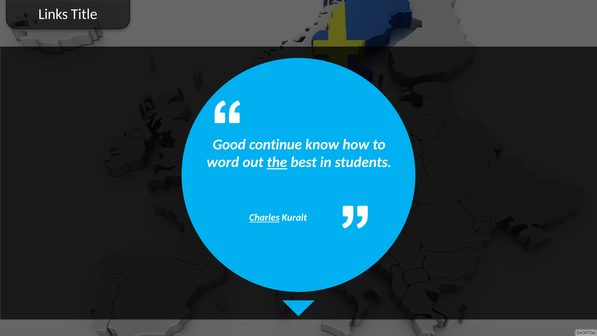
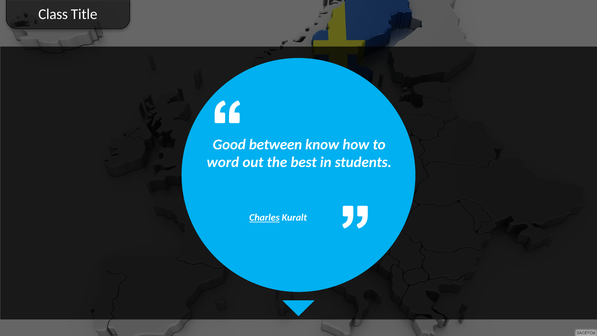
Links: Links -> Class (53, 14)
continue: continue -> between (276, 144)
the underline: present -> none (277, 162)
